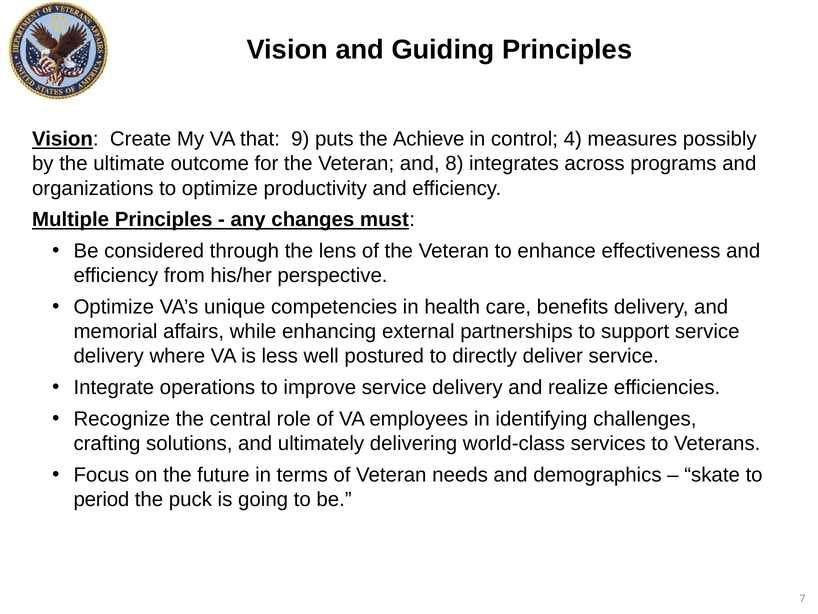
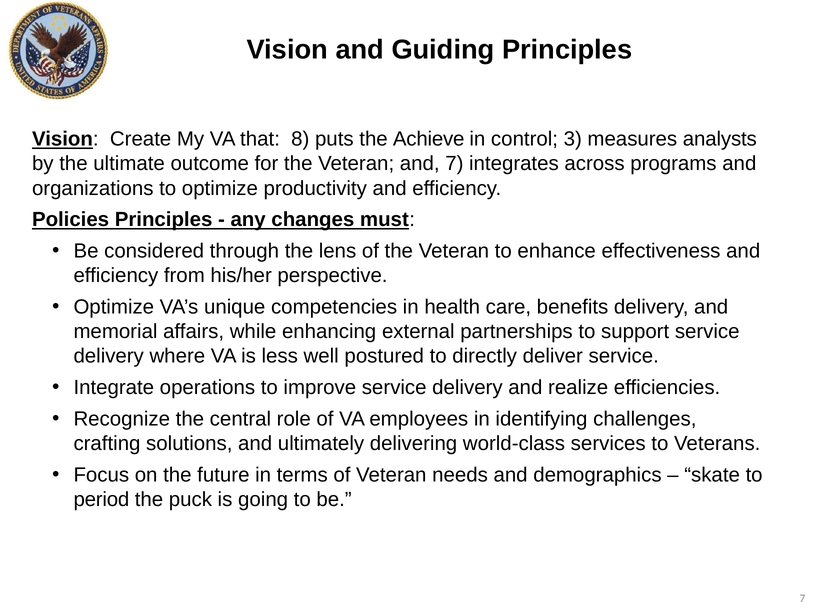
9: 9 -> 8 (300, 139)
4: 4 -> 3 (573, 139)
possibly: possibly -> analysts (720, 139)
and 8: 8 -> 7 (454, 164)
Multiple: Multiple -> Policies (71, 219)
